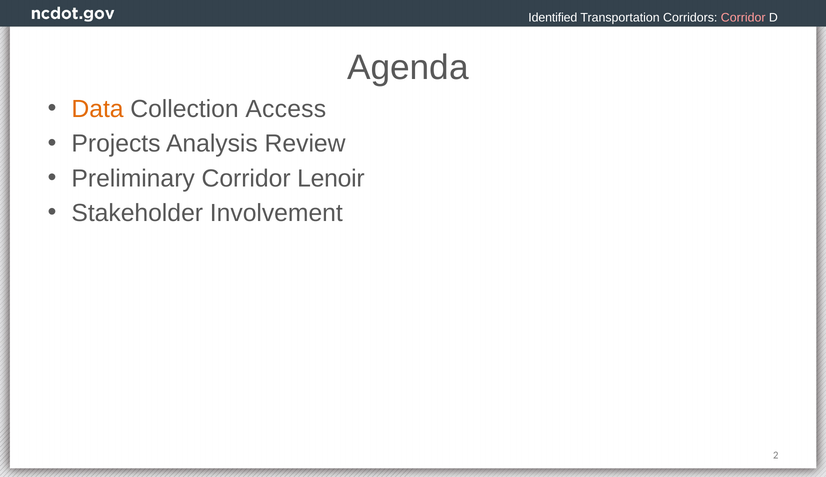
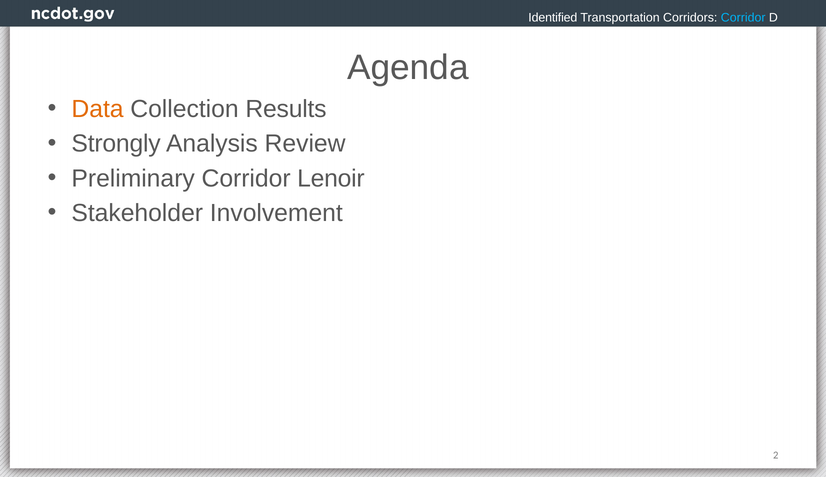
Corridor colour: pink -> light blue (743, 18)
Access: Access -> Results (286, 109)
Projects: Projects -> Strongly (116, 144)
